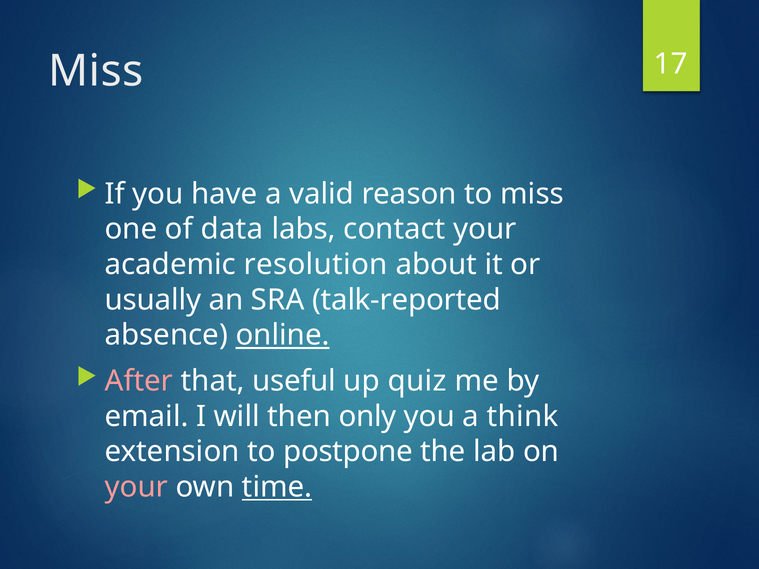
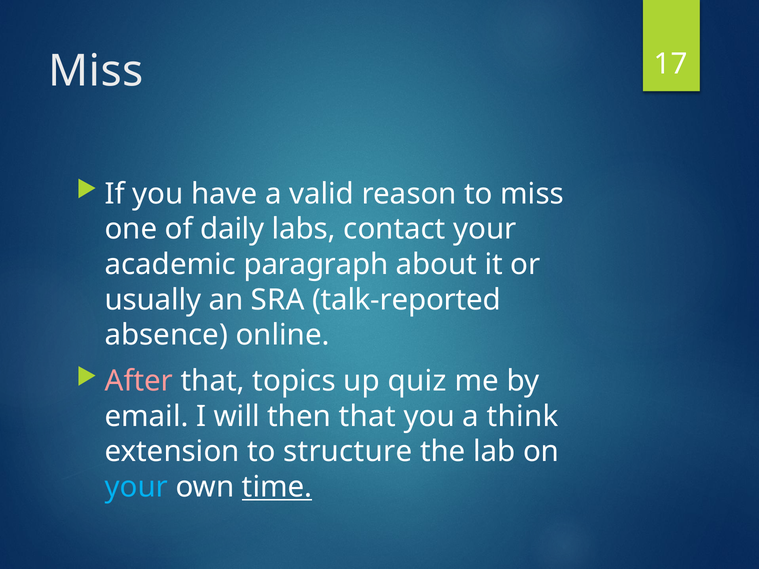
data: data -> daily (232, 229)
resolution: resolution -> paragraph (316, 265)
online underline: present -> none (283, 335)
useful: useful -> topics (294, 381)
then only: only -> that (367, 417)
postpone: postpone -> structure (348, 452)
your colour: pink -> light blue (136, 487)
